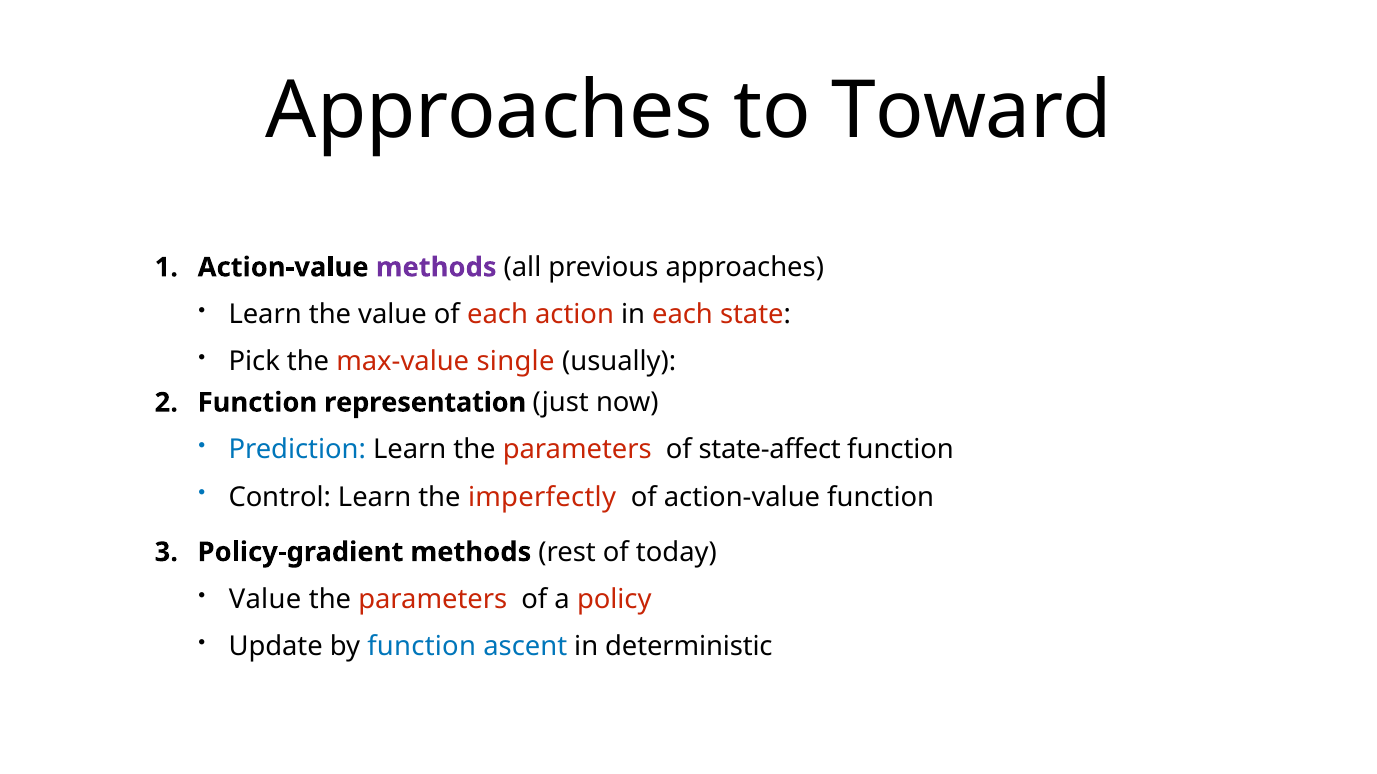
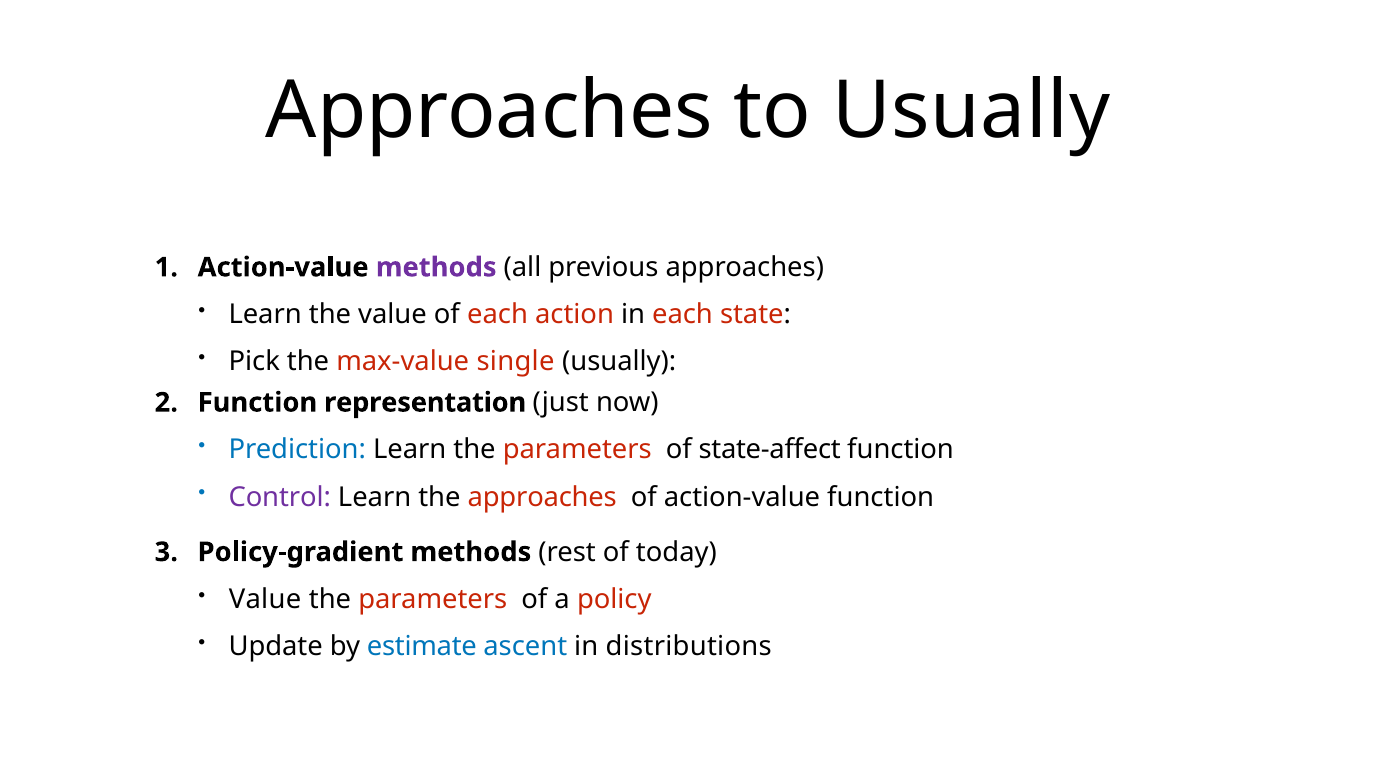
to Toward: Toward -> Usually (971, 112)
Control colour: black -> purple (280, 497)
the imperfectly: imperfectly -> approaches (542, 497)
by function: function -> estimate (422, 647)
deterministic: deterministic -> distributions (689, 647)
